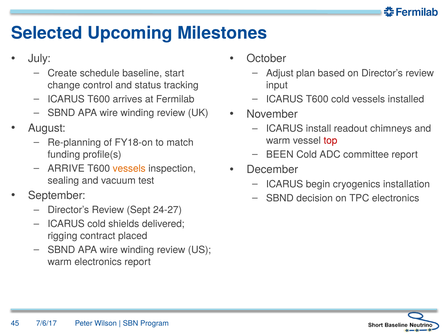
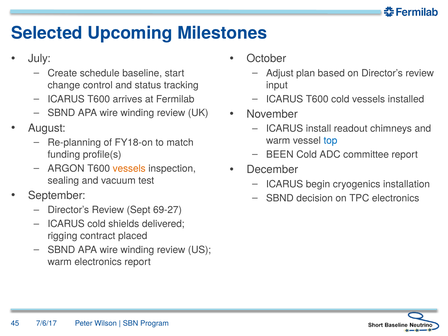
top colour: red -> blue (330, 141)
ARRIVE: ARRIVE -> ARGON (66, 168)
24-27: 24-27 -> 69-27 (167, 210)
